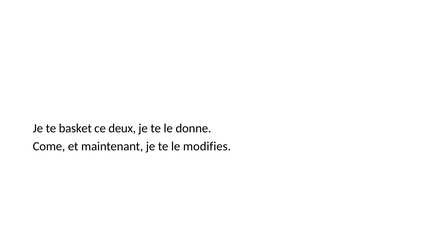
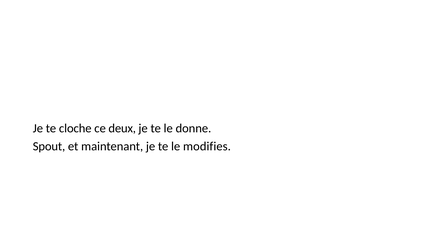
basket: basket -> cloche (75, 128)
Come: Come -> Spout (49, 146)
